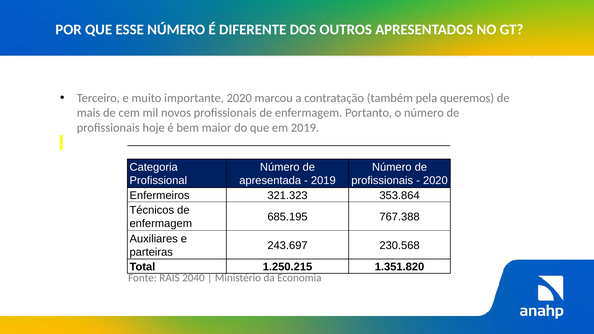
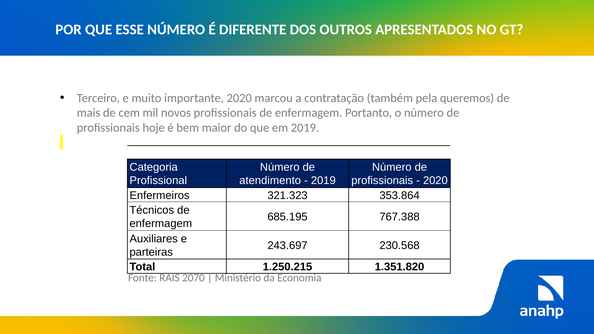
apresentada: apresentada -> atendimento (270, 181)
2040: 2040 -> 2070 (193, 278)
